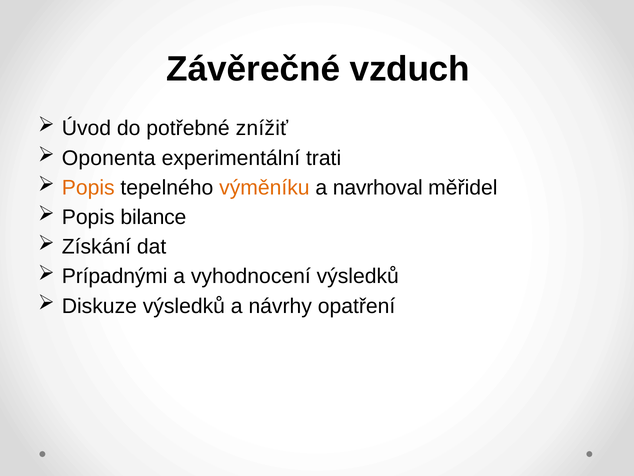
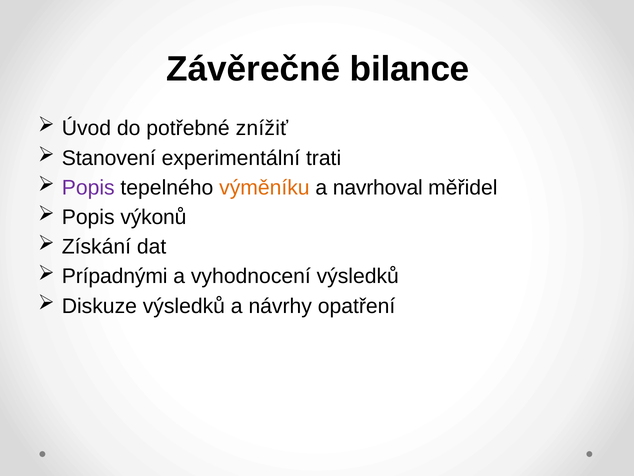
vzduch: vzduch -> bilance (410, 69)
Oponenta: Oponenta -> Stanovení (109, 158)
Popis colour: orange -> purple (88, 187)
bilance: bilance -> výkonů (153, 217)
